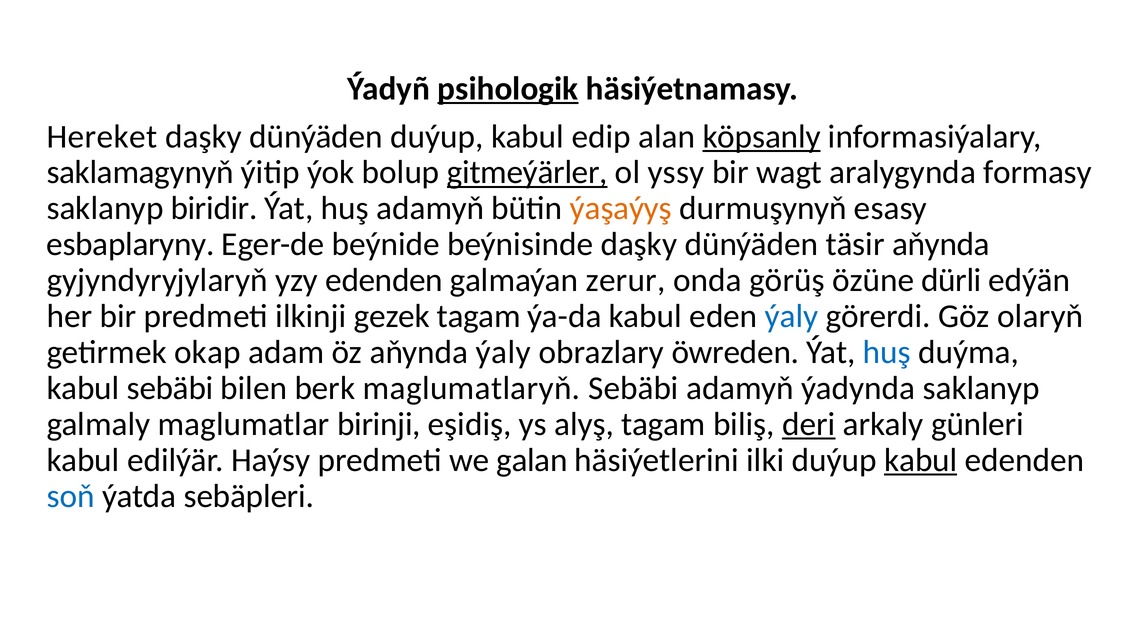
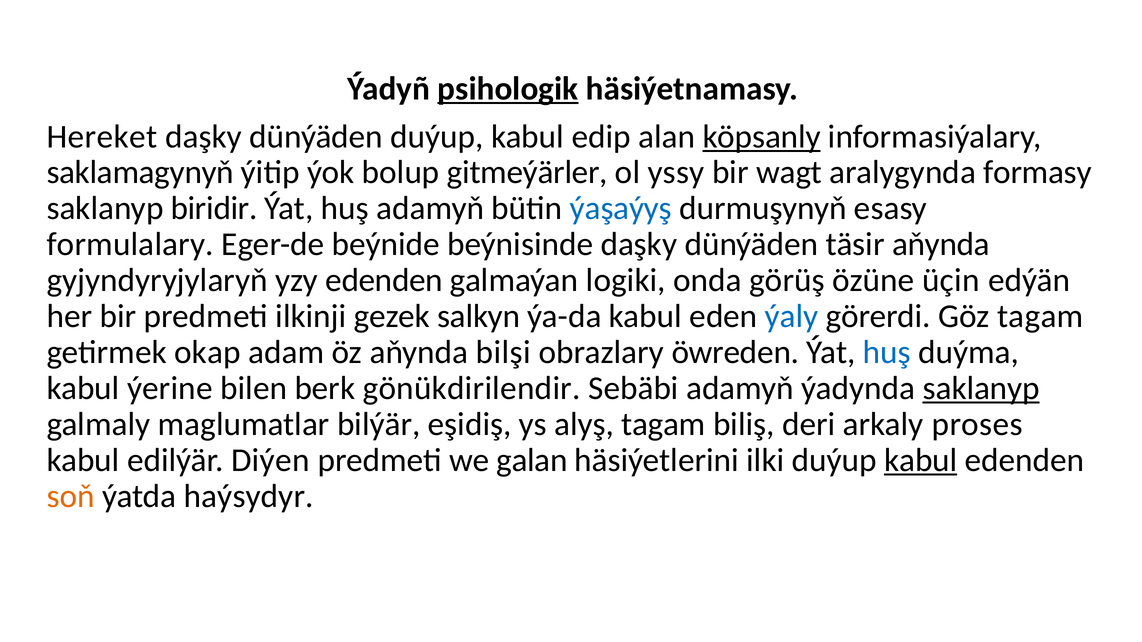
gitmeýärler underline: present -> none (527, 173)
ýaşaýyş colour: orange -> blue (621, 209)
esbaplaryny: esbaplaryny -> formulalary (130, 245)
zerur: zerur -> logiki (626, 281)
dürli: dürli -> üçin (951, 281)
gezek tagam: tagam -> salkyn (479, 316)
Göz olaryň: olaryň -> tagam (1040, 316)
aňynda ýaly: ýaly -> bilşi (503, 352)
kabul sebäbi: sebäbi -> ýerine (170, 388)
maglumatlaryň: maglumatlaryň -> gönükdirilendir (472, 388)
saklanyp underline: none -> present (981, 388)
birinji: birinji -> bilýär (379, 424)
deri underline: present -> none (809, 424)
günleri: günleri -> proses (977, 424)
Haýsy: Haýsy -> Diýen (270, 460)
soň colour: blue -> orange (71, 496)
sebäpleri: sebäpleri -> haýsydyr (249, 496)
